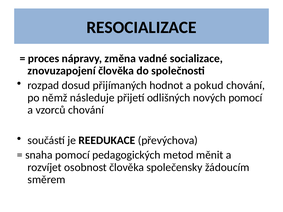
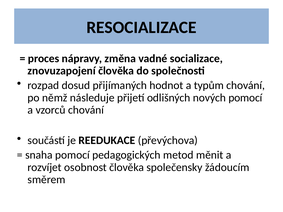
pokud: pokud -> typům (209, 85)
